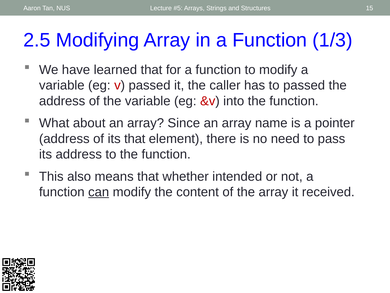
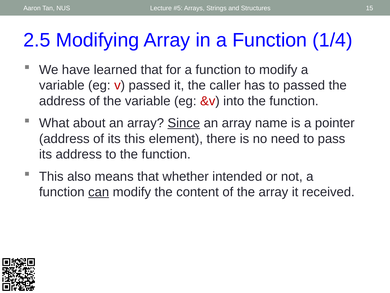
1/3: 1/3 -> 1/4 (333, 40)
Since underline: none -> present (184, 123)
its that: that -> this (135, 138)
